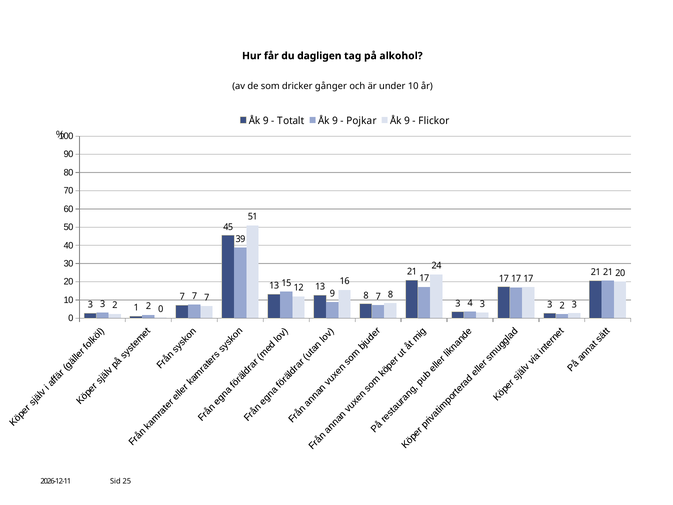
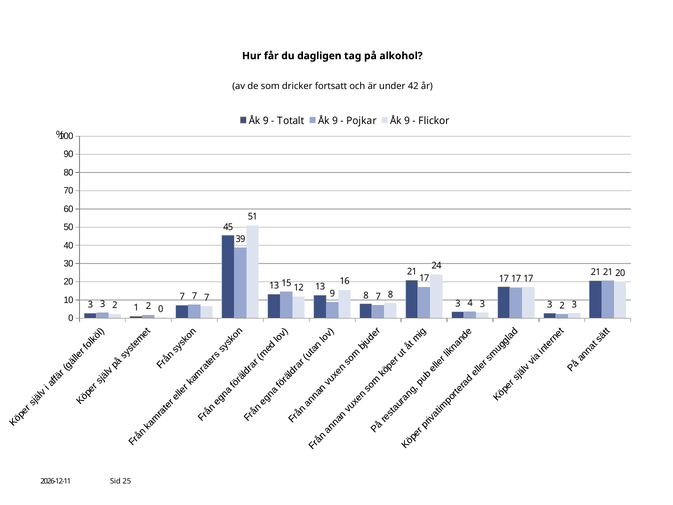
gånger: gånger -> fortsatt (331, 86)
under 10: 10 -> 42 (413, 86)
